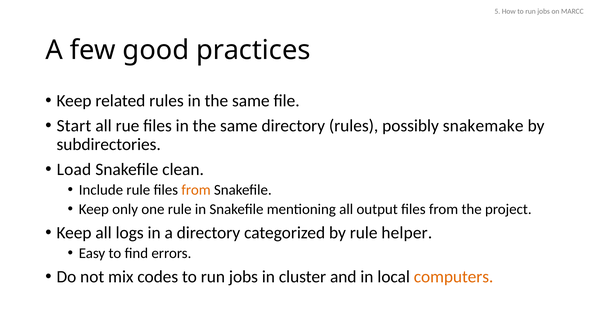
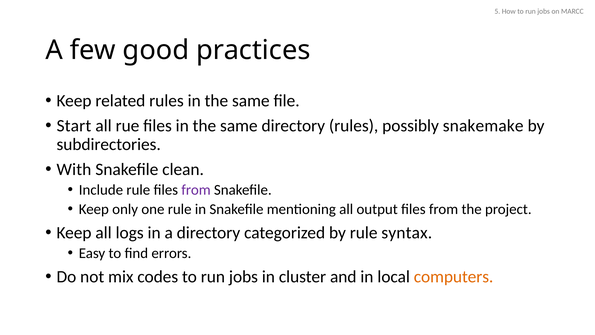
Load: Load -> With (74, 169)
from colour: orange -> purple (196, 190)
helper: helper -> syntax (407, 232)
